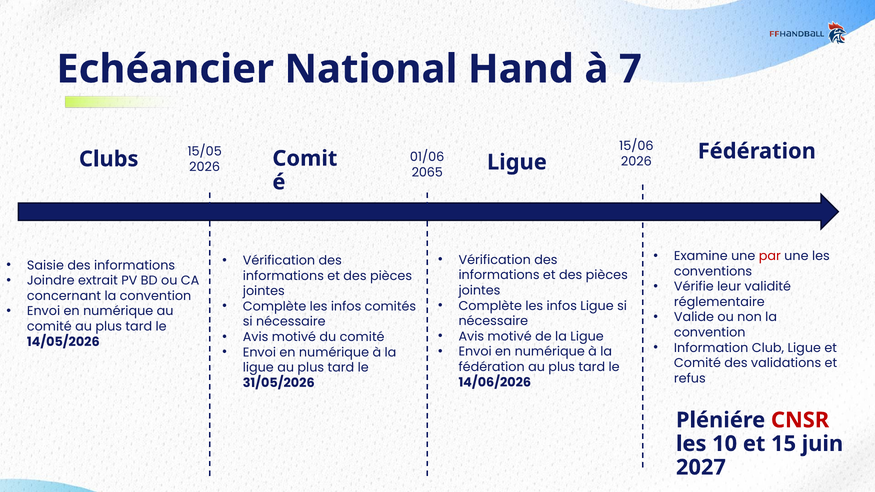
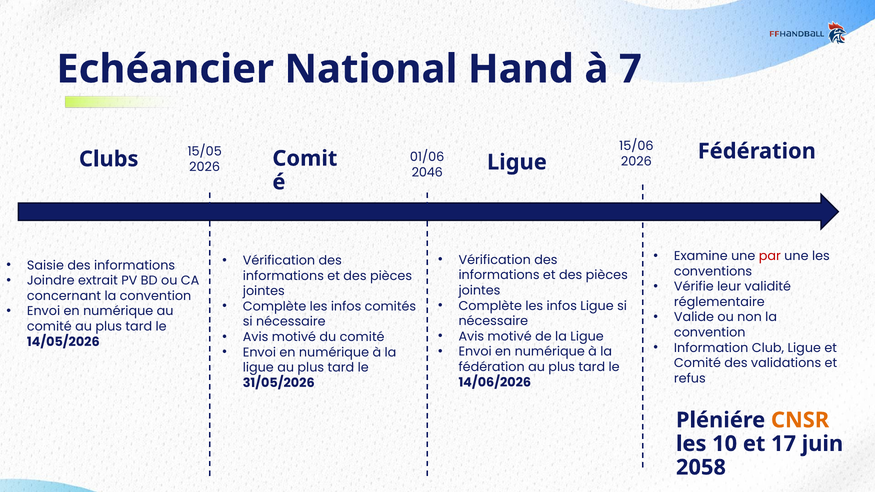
2065: 2065 -> 2046 (427, 172)
CNSR colour: red -> orange (800, 420)
15: 15 -> 17 (784, 444)
2027: 2027 -> 2058 (701, 468)
